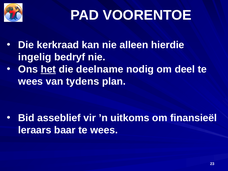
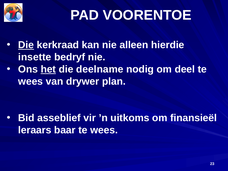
Die underline: none -> present (26, 45)
ingelig: ingelig -> insette (35, 57)
tydens: tydens -> drywer (83, 81)
